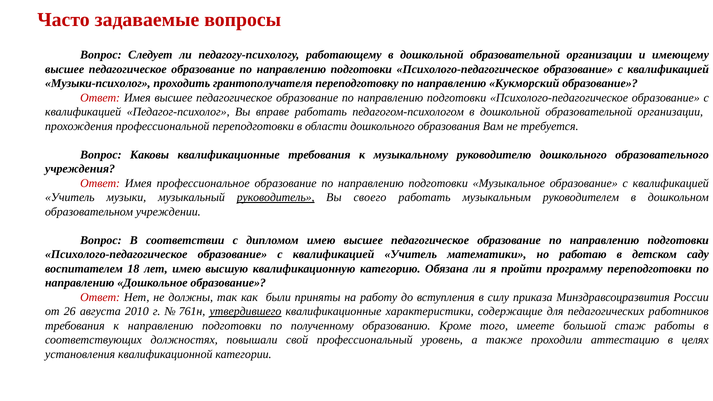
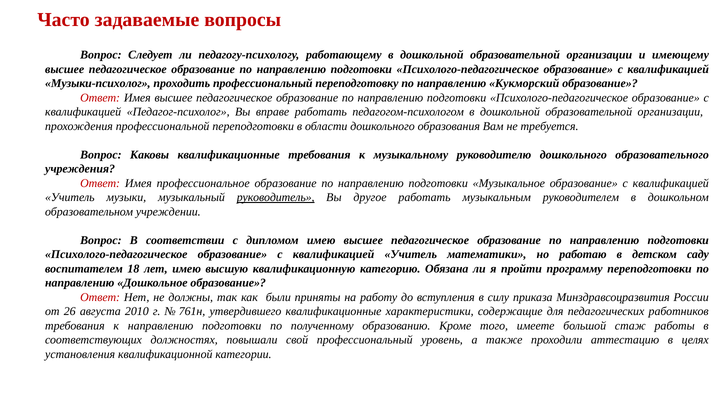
проходить грантополучателя: грантополучателя -> профессиональный (263, 83)
своего: своего -> другое (370, 197)
утвердившего underline: present -> none (245, 311)
